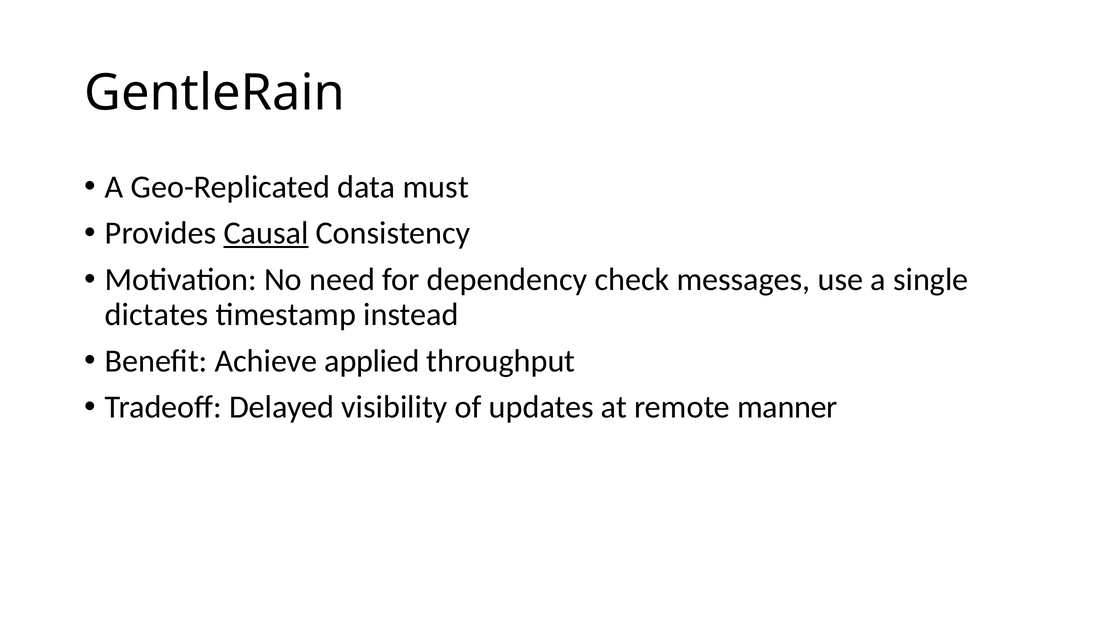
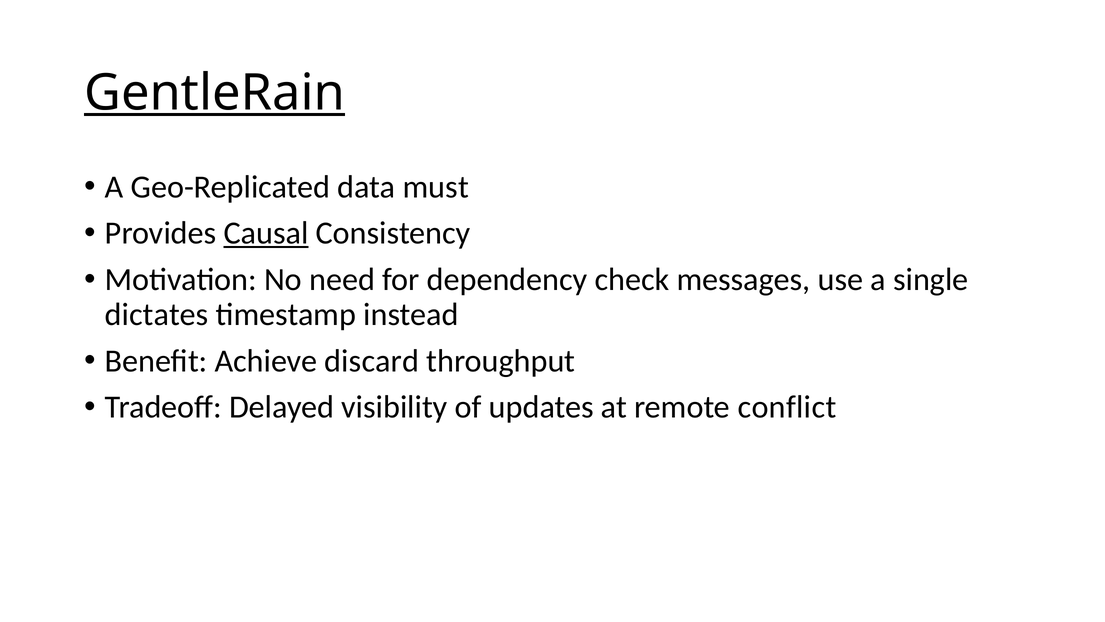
GentleRain underline: none -> present (215, 93)
applied: applied -> discard (372, 361)
manner: manner -> conflict (787, 407)
